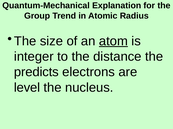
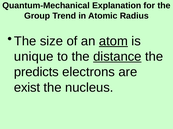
integer: integer -> unique (34, 57)
distance underline: none -> present (117, 57)
level: level -> exist (27, 88)
